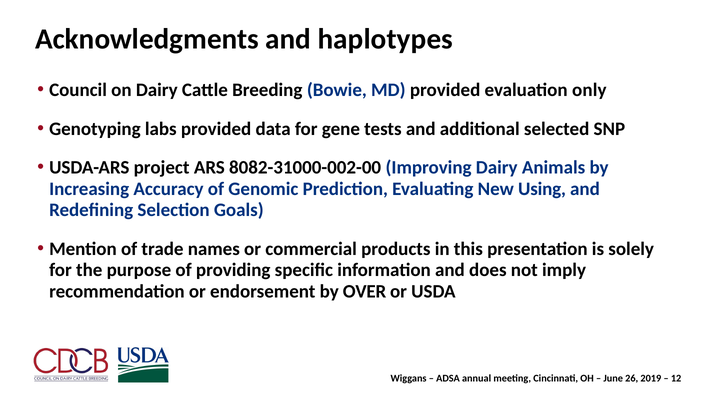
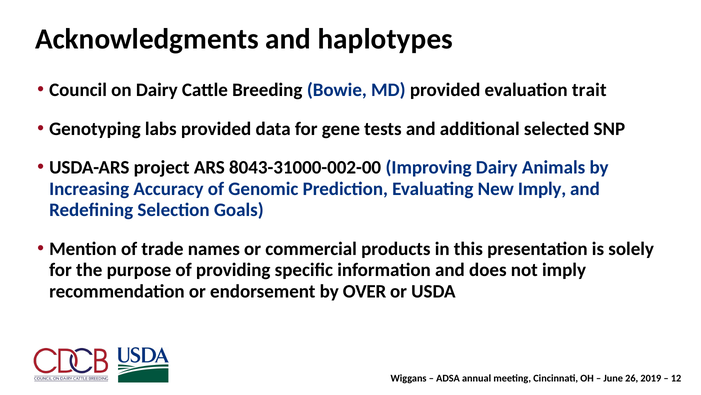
only: only -> trait (589, 90)
8082-31000-002-00: 8082-31000-002-00 -> 8043-31000-002-00 (305, 167)
New Using: Using -> Imply (542, 189)
